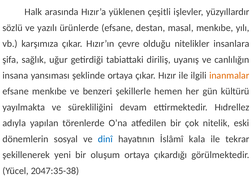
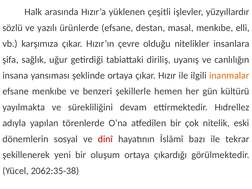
yılı: yılı -> elli (243, 28)
dinî colour: blue -> red (105, 139)
kala: kala -> bazı (197, 139)
2047:35-38: 2047:35-38 -> 2062:35-38 (55, 171)
